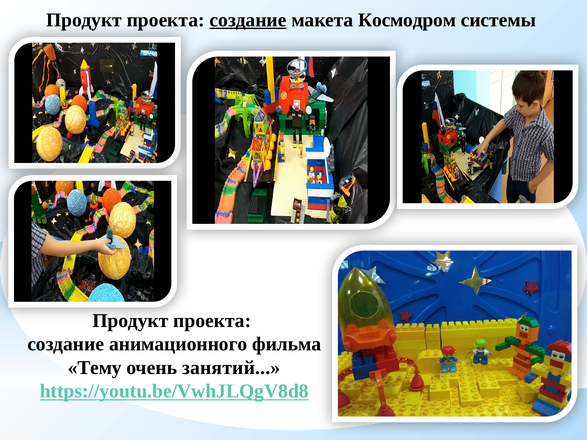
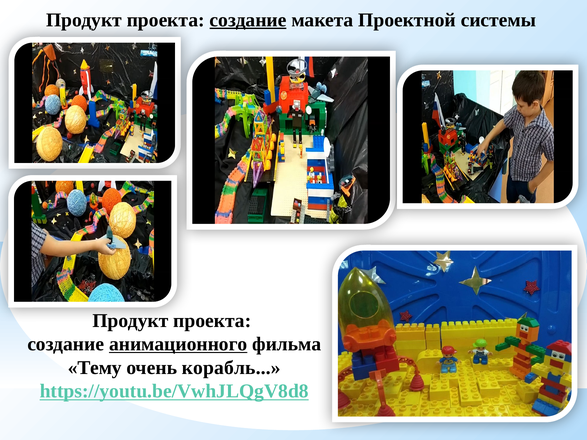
Космодром: Космодром -> Проектной (407, 20)
анимационного underline: none -> present (178, 344)
занятий: занятий -> корабль (231, 368)
